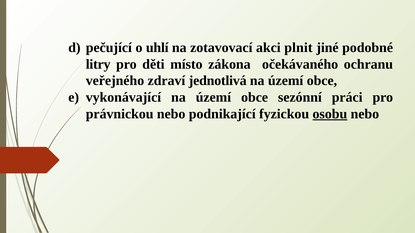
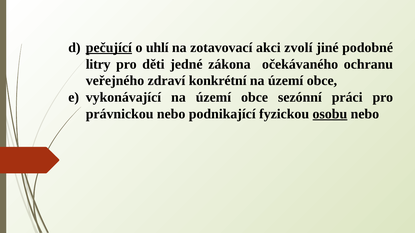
pečující underline: none -> present (109, 48)
plnit: plnit -> zvolí (298, 48)
místo: místo -> jedné (186, 64)
jednotlivá: jednotlivá -> konkrétní (218, 81)
